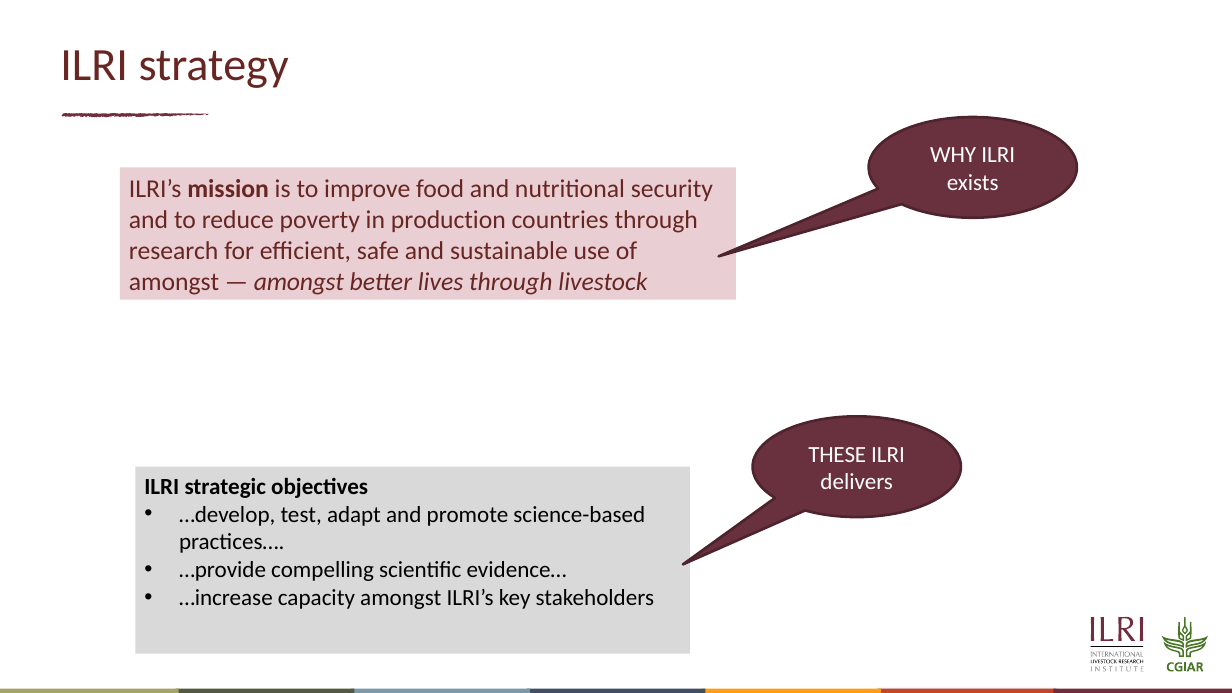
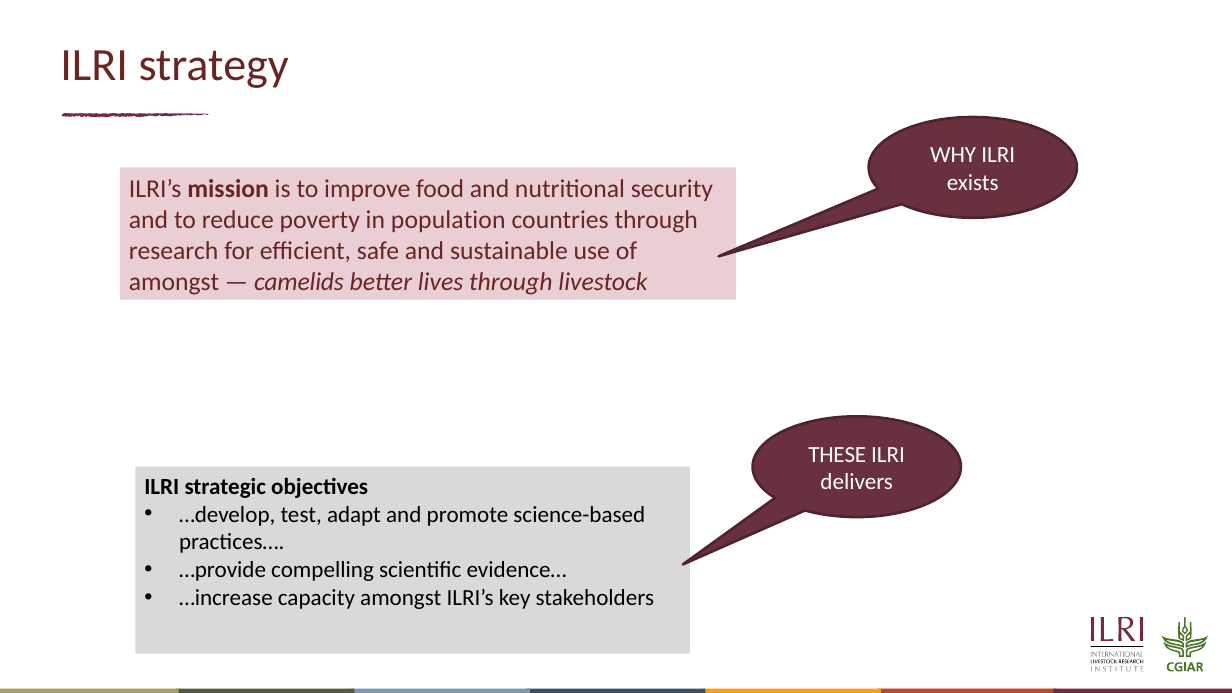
production: production -> population (448, 220)
amongst: amongst -> camelids (299, 282)
